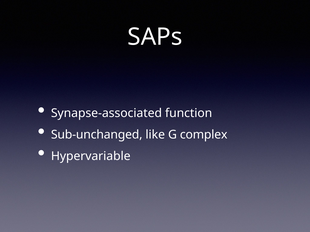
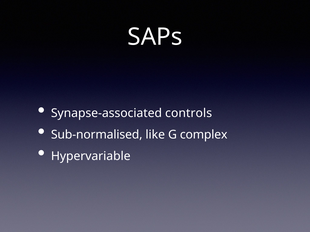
function: function -> controls (189, 113)
Sub-unchanged: Sub-unchanged -> Sub-normalised (97, 135)
